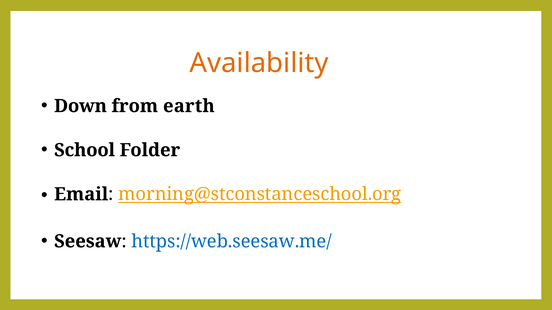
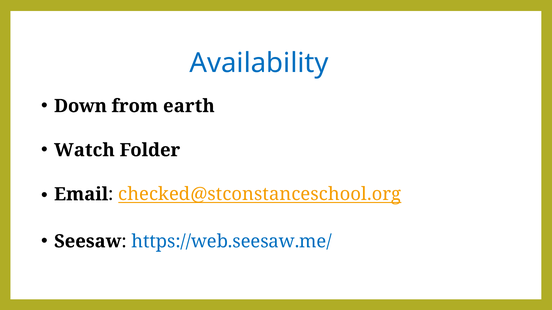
Availability colour: orange -> blue (259, 63)
School: School -> Watch (84, 150)
morning@stconstanceschool.org: morning@stconstanceschool.org -> checked@stconstanceschool.org (260, 195)
